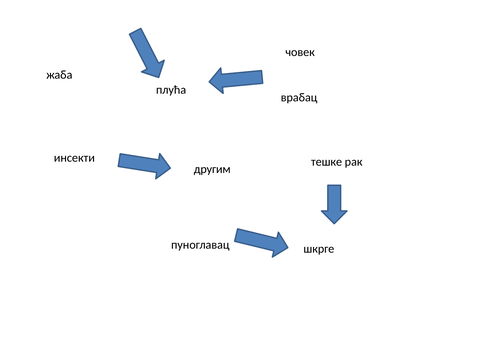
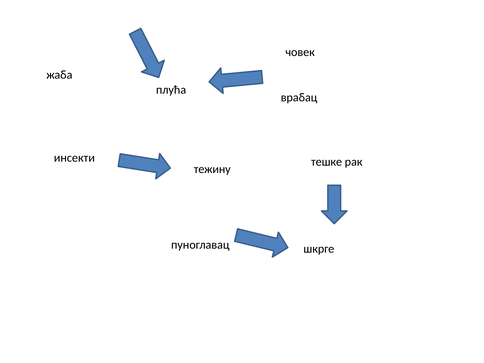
другим: другим -> тежину (212, 169)
